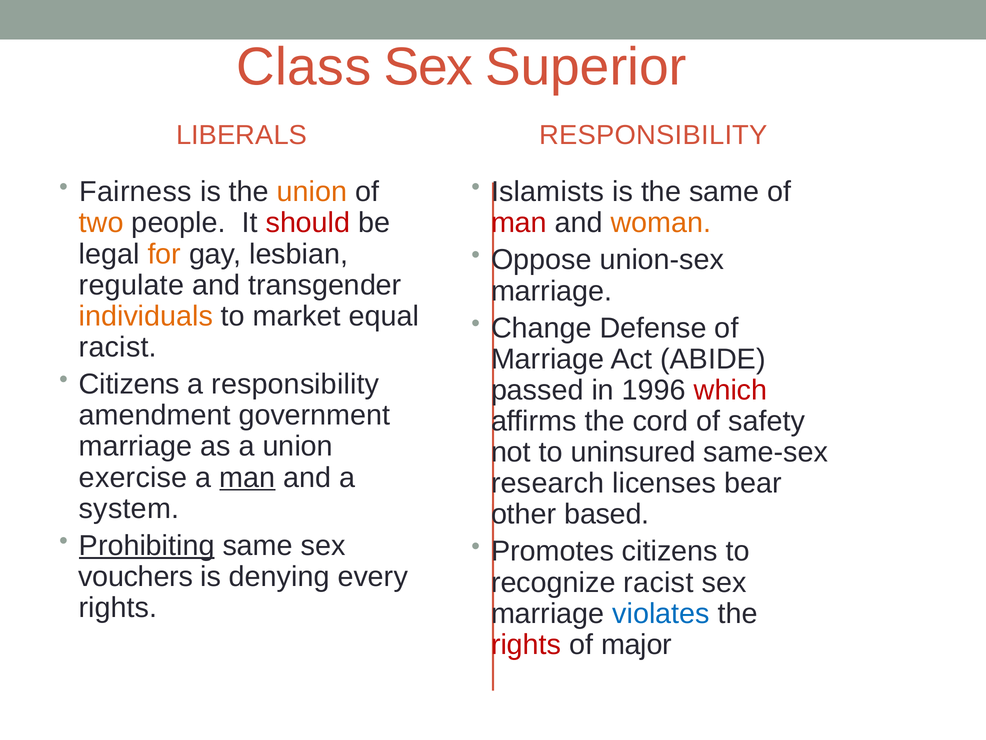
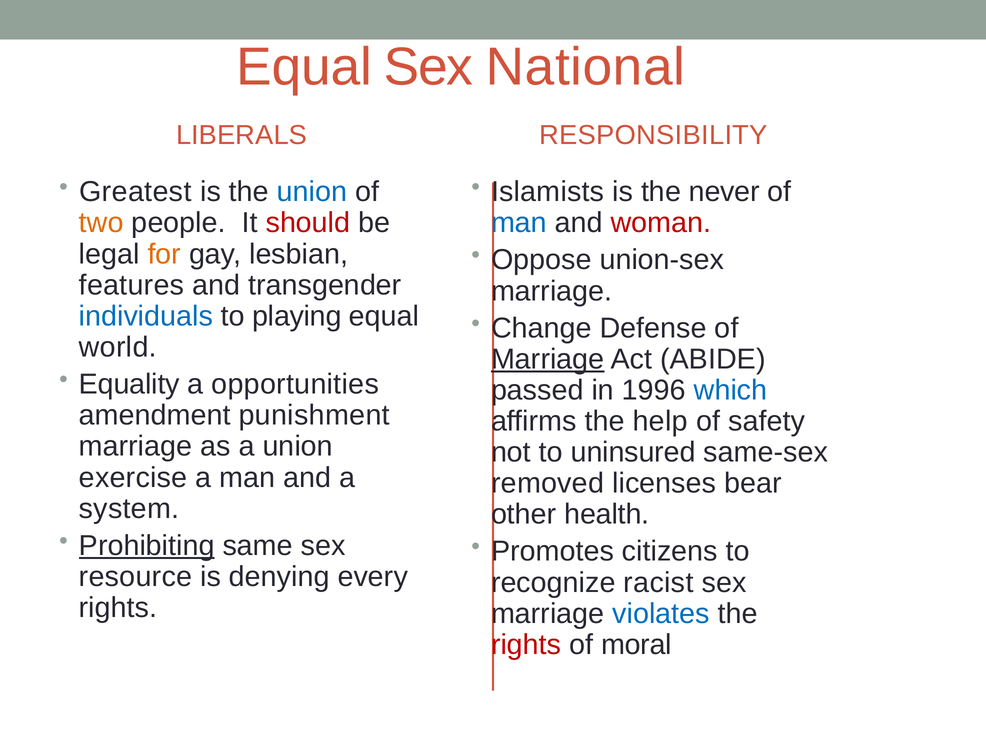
Class: Class -> Equal (304, 67)
Superior: Superior -> National (585, 67)
Fairness: Fairness -> Greatest (135, 192)
union colour: orange -> blue (312, 192)
the same: same -> never (724, 192)
man colour: red -> blue (519, 223)
woman colour: orange -> red (661, 223)
regulate: regulate -> features (132, 285)
individuals colour: orange -> blue (146, 316)
market: market -> playing (297, 316)
racist: racist -> world (118, 347)
Marriage underline: none -> present (548, 359)
Citizens: Citizens -> Equality (129, 384)
a responsibility: responsibility -> opportunities (295, 384)
which colour: red -> blue (731, 390)
government: government -> punishment (314, 415)
cord: cord -> help (660, 421)
man underline: present -> none (247, 477)
research: research -> removed (548, 483)
based: based -> health (607, 514)
vouchers: vouchers -> resource (135, 576)
major: major -> moral (636, 644)
